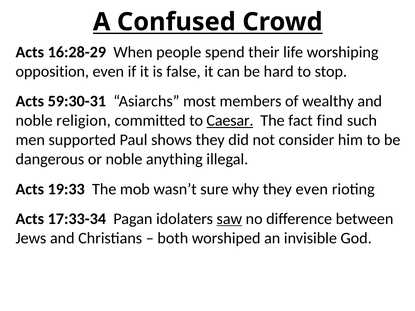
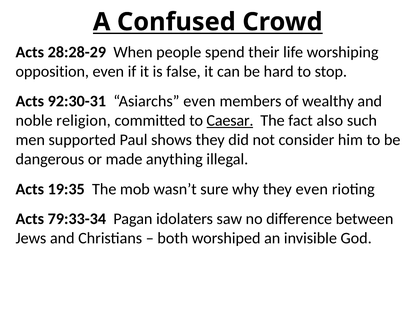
16:28-29: 16:28-29 -> 28:28-29 (77, 52)
59:30-31: 59:30-31 -> 92:30-31 (77, 101)
Asiarchs most: most -> even (199, 101)
find: find -> also (330, 121)
or noble: noble -> made (124, 159)
19:33: 19:33 -> 19:35 (66, 189)
17:33-34: 17:33-34 -> 79:33-34 (77, 219)
saw underline: present -> none (229, 219)
